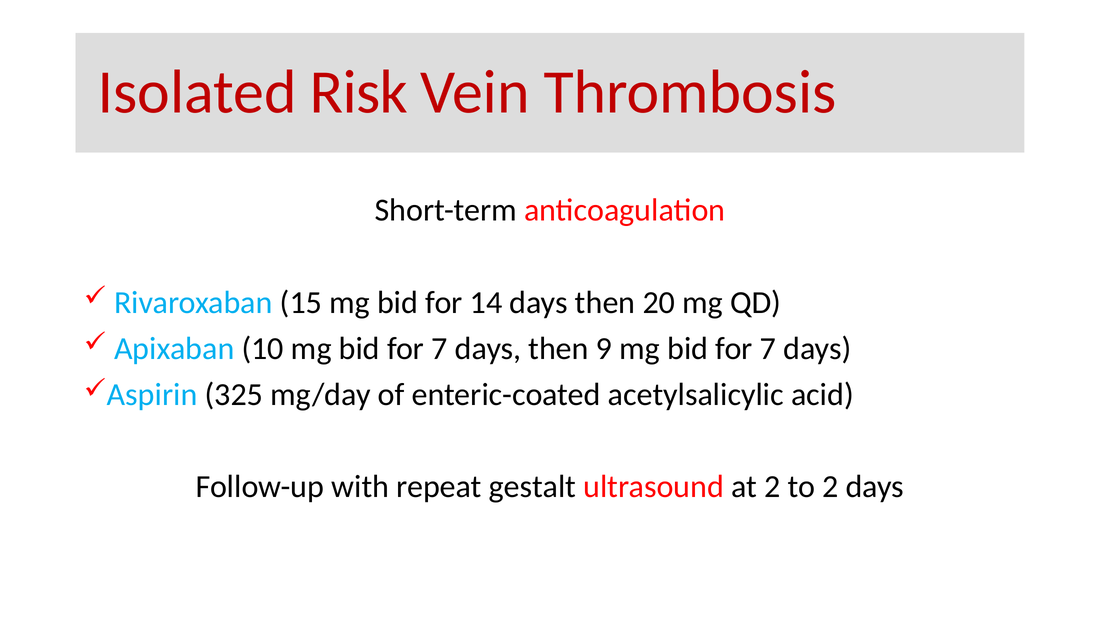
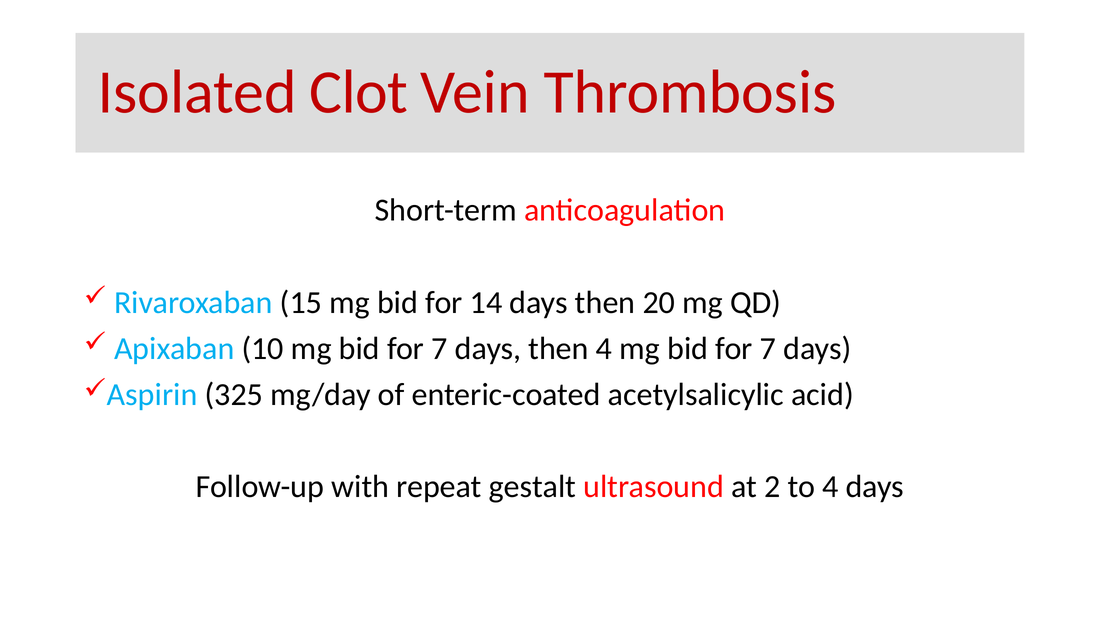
Risk: Risk -> Clot (359, 92)
then 9: 9 -> 4 (604, 348)
to 2: 2 -> 4 (830, 487)
